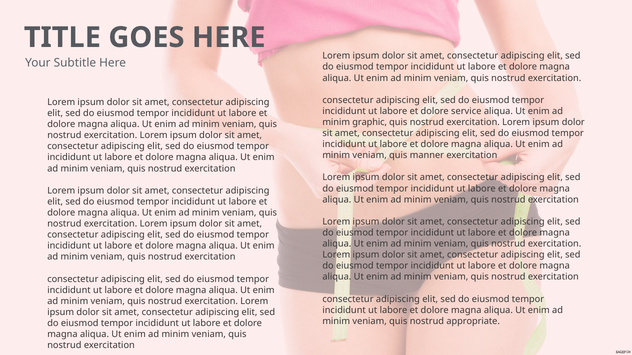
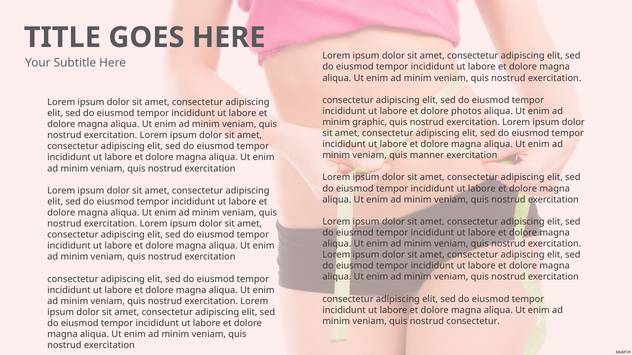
service: service -> photos (466, 111)
nostrud appropriate: appropriate -> consectetur (473, 322)
